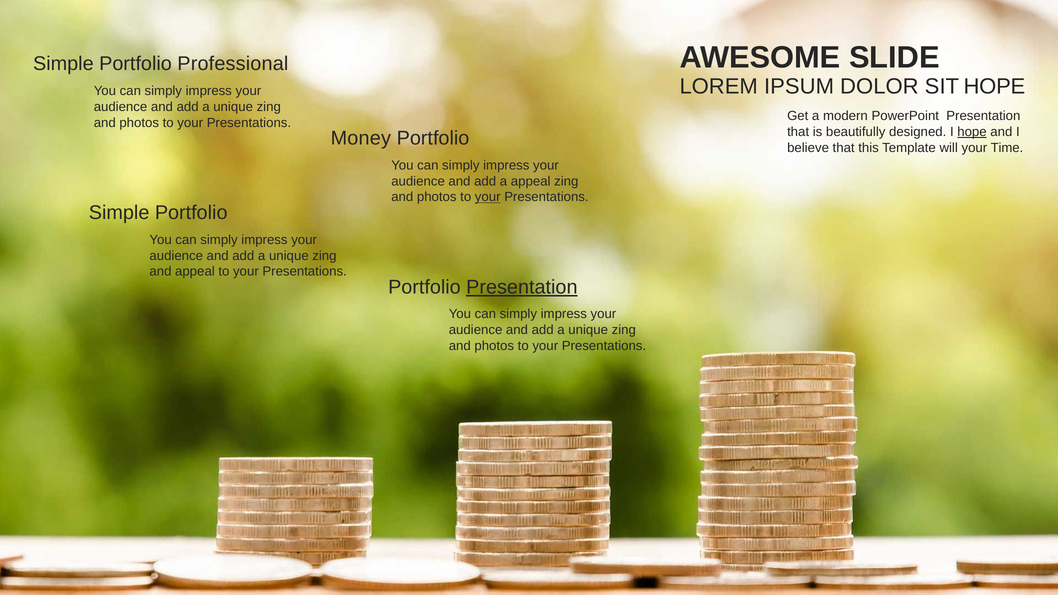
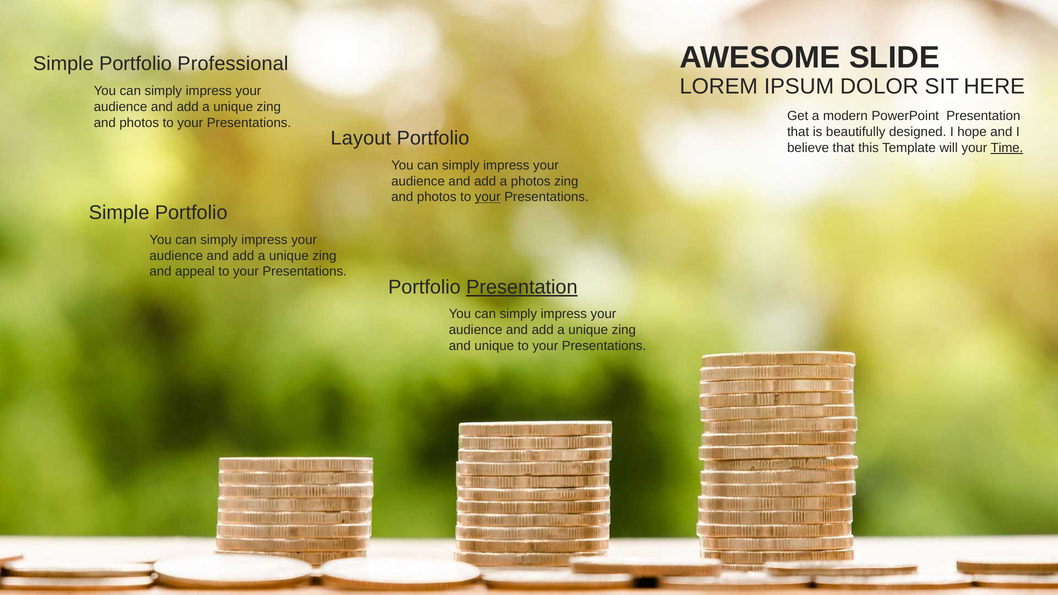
SIT HOPE: HOPE -> HERE (994, 87)
hope underline: present -> none (972, 132)
Money: Money -> Layout (361, 138)
Time underline: none -> present (1007, 148)
a appeal: appeal -> photos (531, 181)
photos: photos -> unique (494, 346)
